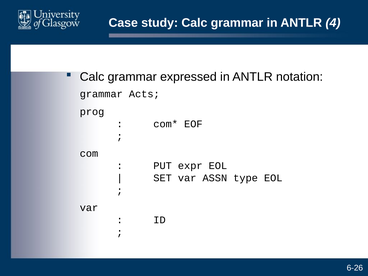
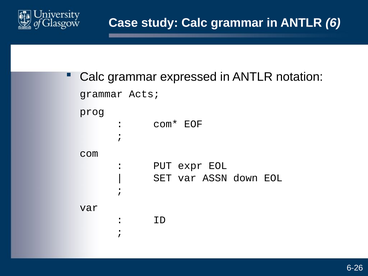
4: 4 -> 6 (333, 23)
type: type -> down (246, 178)
